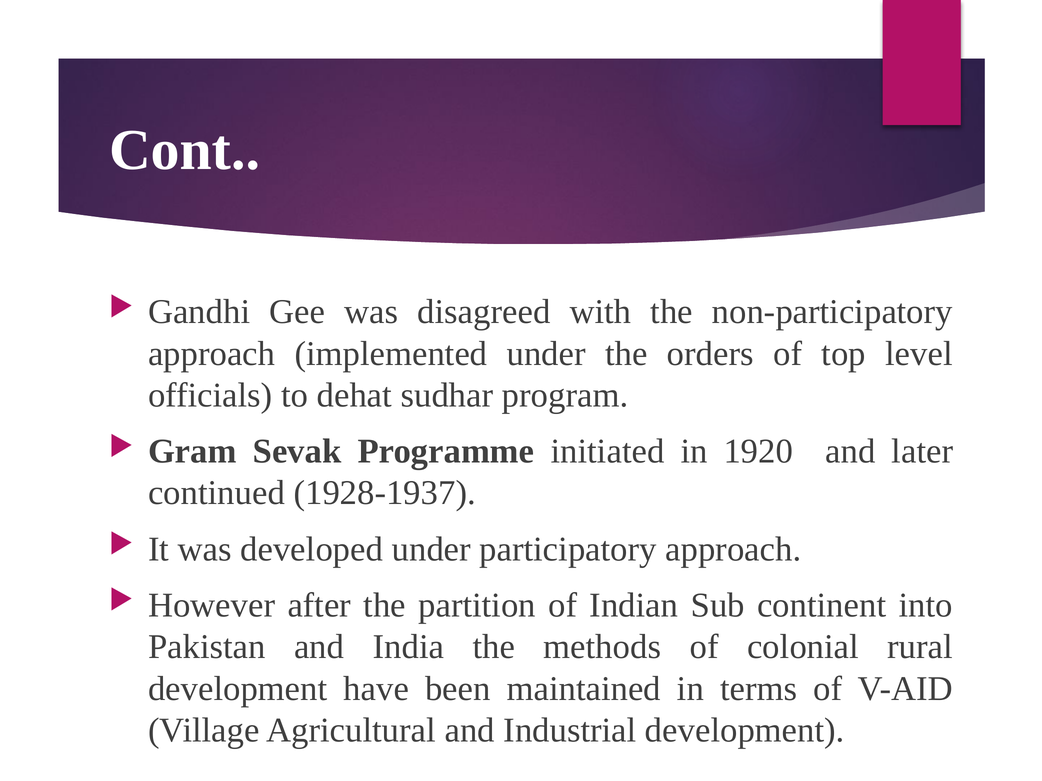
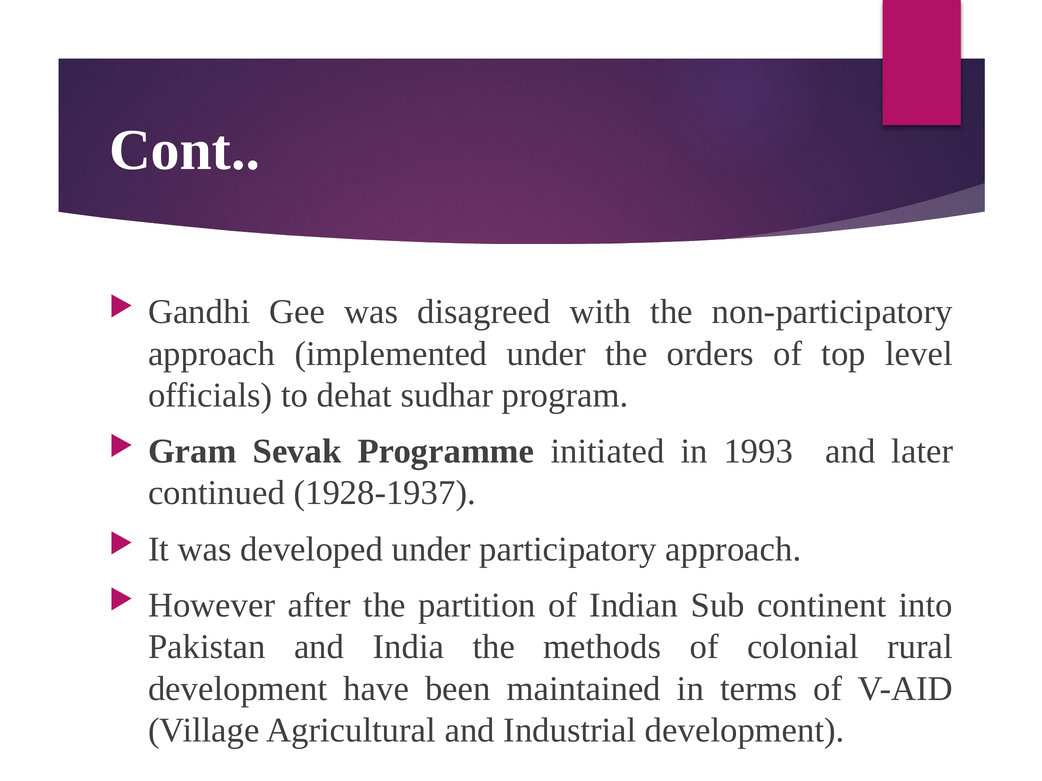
1920: 1920 -> 1993 (758, 452)
